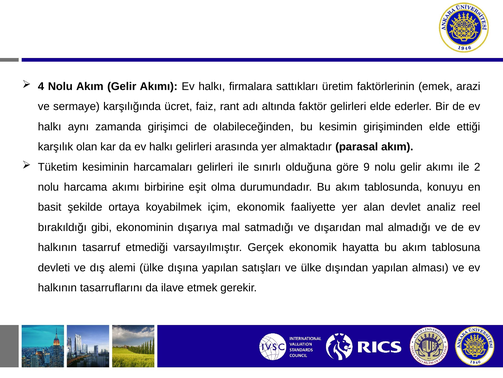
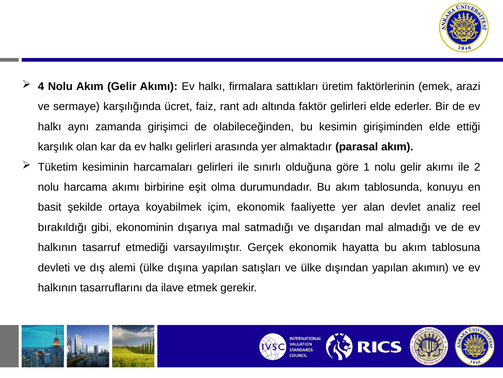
9: 9 -> 1 (367, 167)
alması: alması -> akımın (430, 267)
